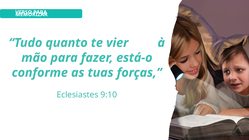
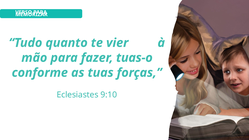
está-o: está-o -> tuas-o (134, 58)
